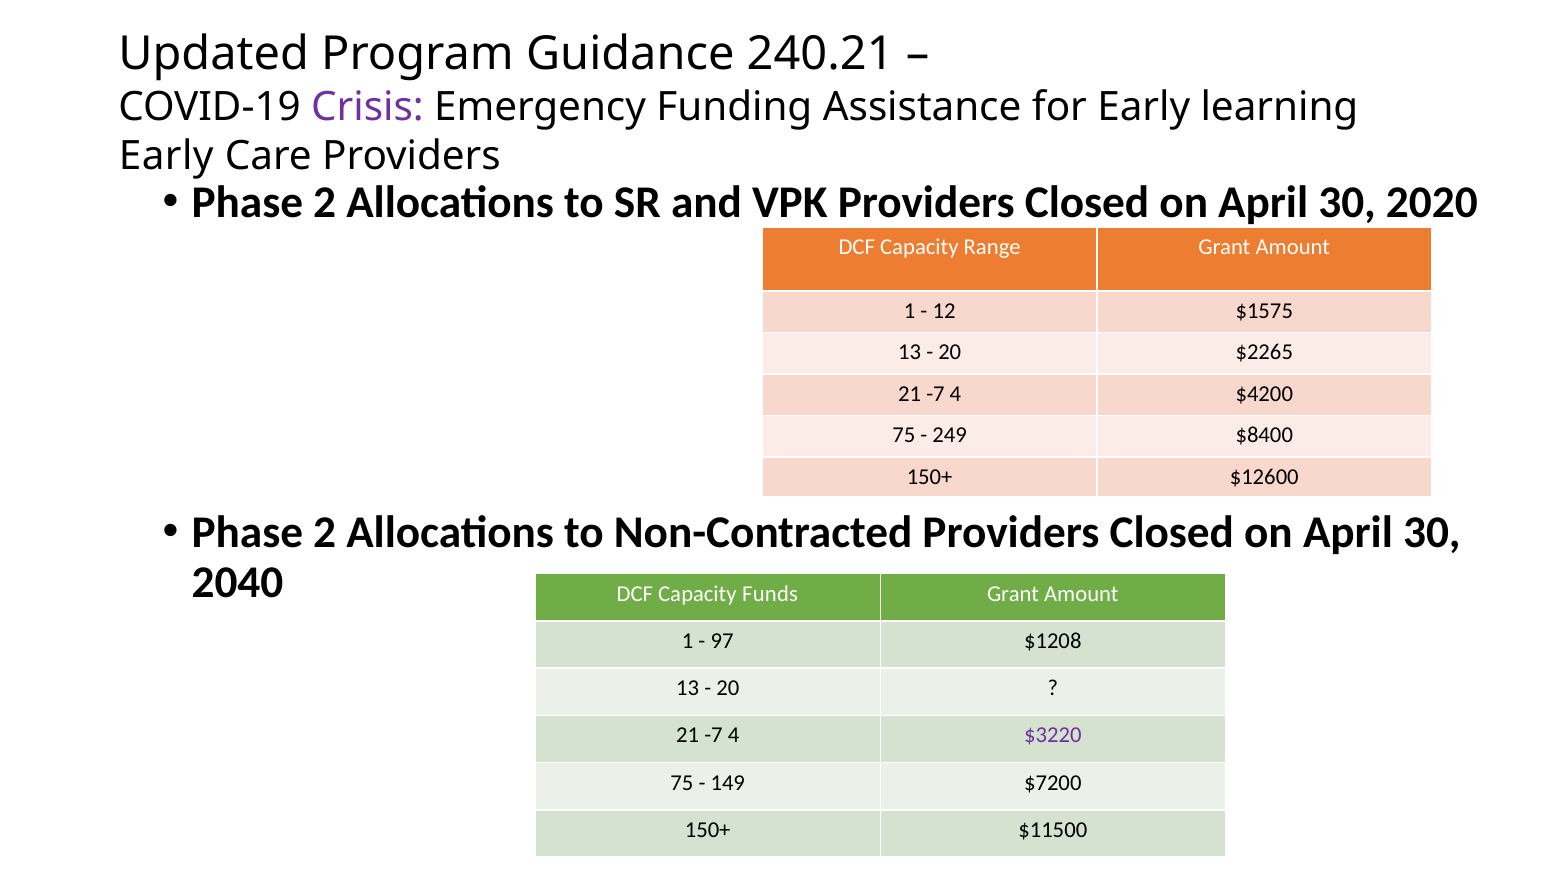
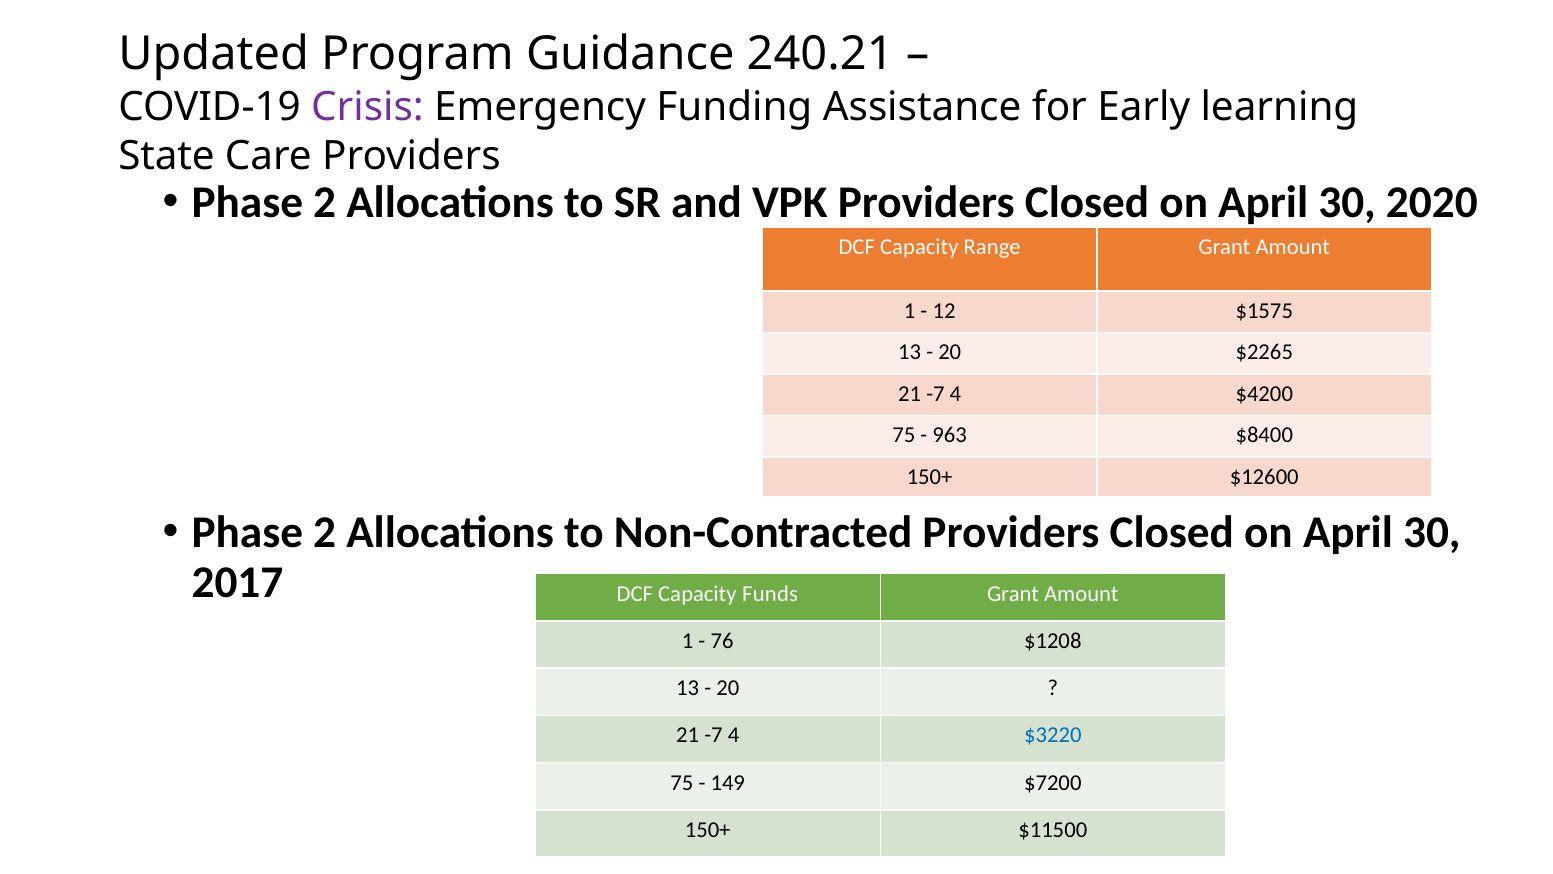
Early: Early -> State (167, 156)
249: 249 -> 963 (950, 435)
2040: 2040 -> 2017 (237, 583)
97: 97 -> 76 (722, 640)
$3220 colour: purple -> blue (1053, 735)
